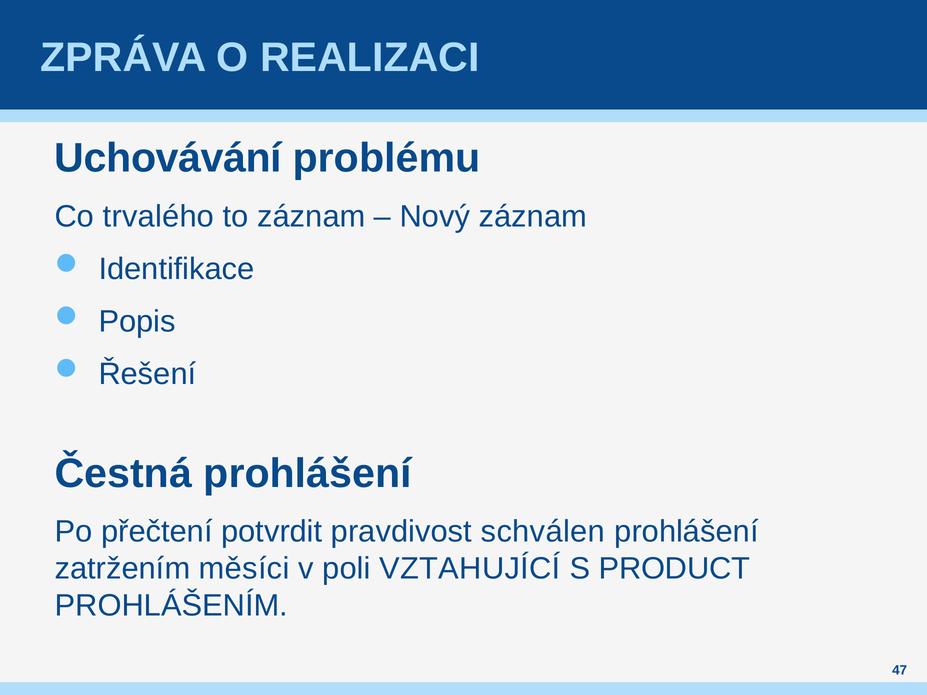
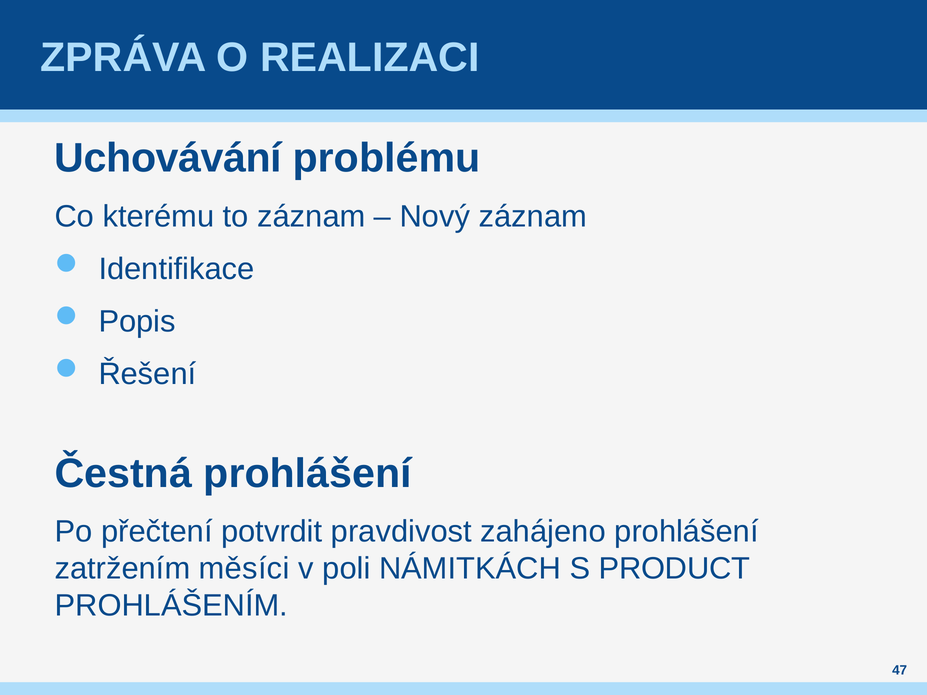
trvalého: trvalého -> kterému (159, 216)
schválen: schválen -> zahájeno (543, 532)
VZTAHUJÍCÍ: VZTAHUJÍCÍ -> NÁMITKÁCH (470, 569)
